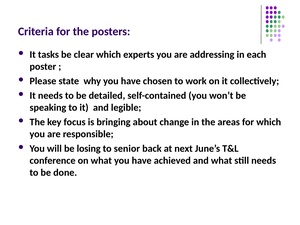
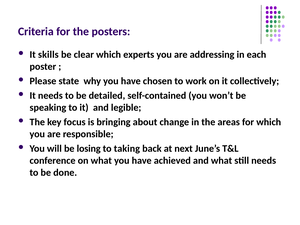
tasks: tasks -> skills (48, 55)
senior: senior -> taking (127, 149)
